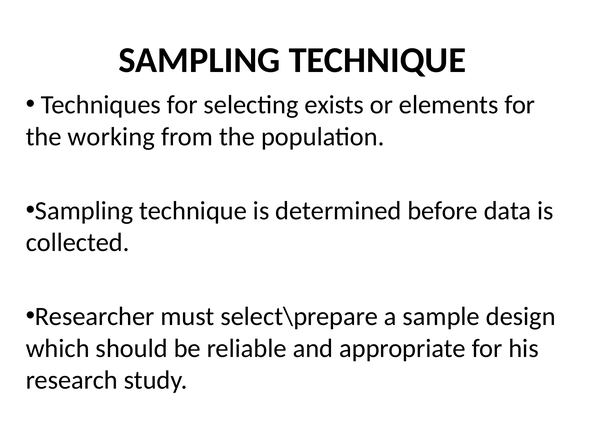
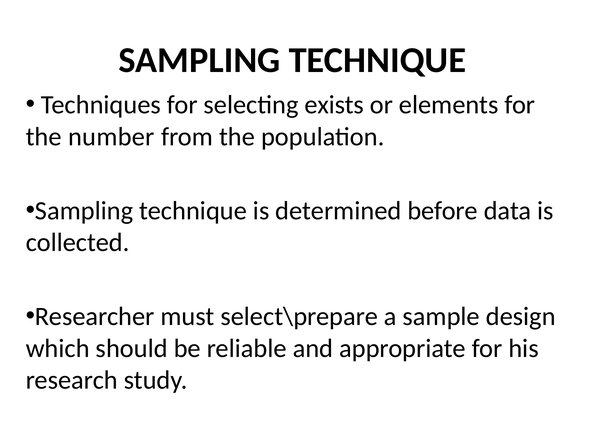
working: working -> number (111, 137)
